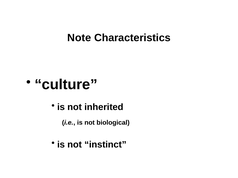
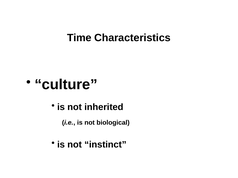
Note: Note -> Time (79, 38)
